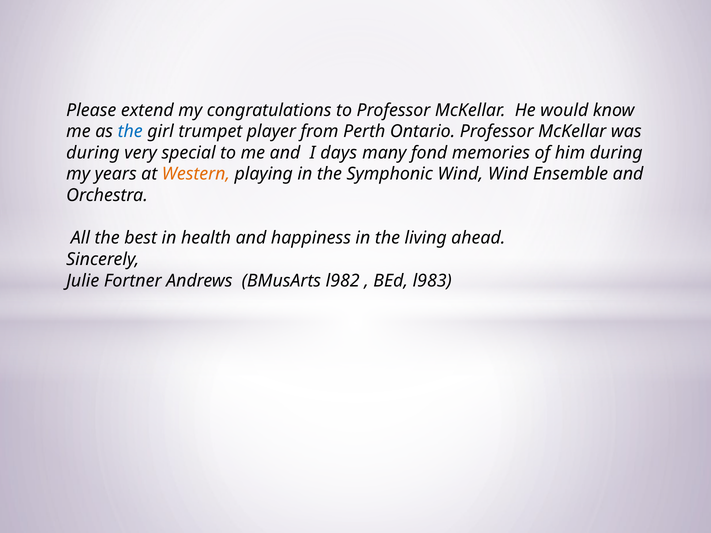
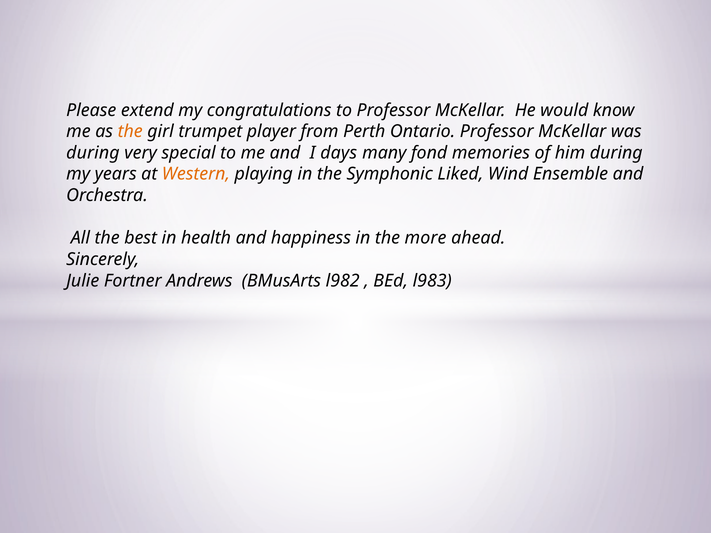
the colour: blue -> orange (130, 132)
Symphonic Wind: Wind -> Liked (460, 174)
living: living -> more (426, 238)
